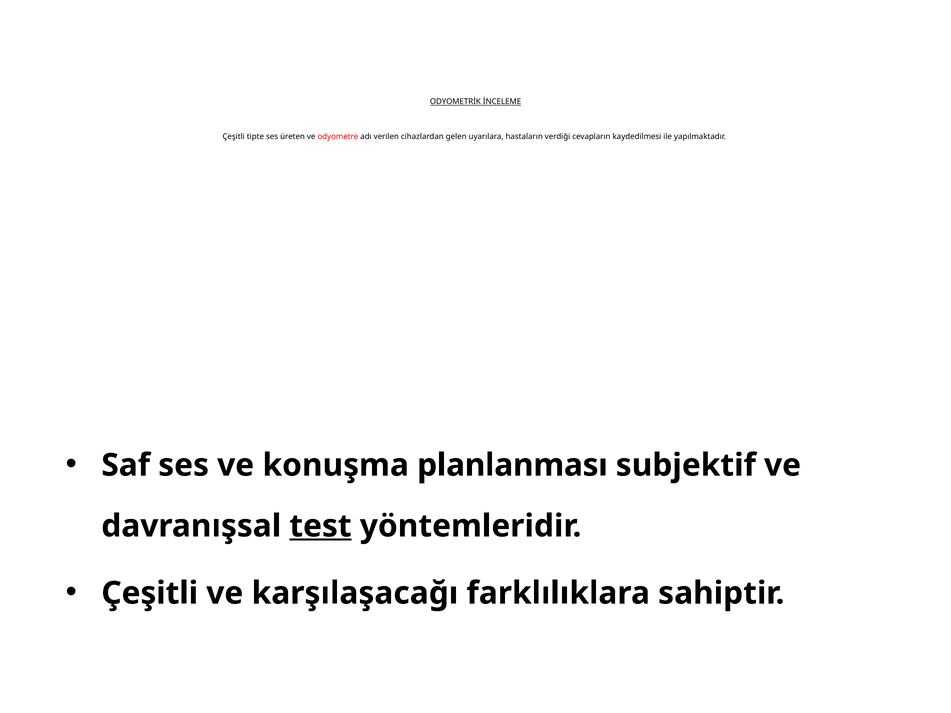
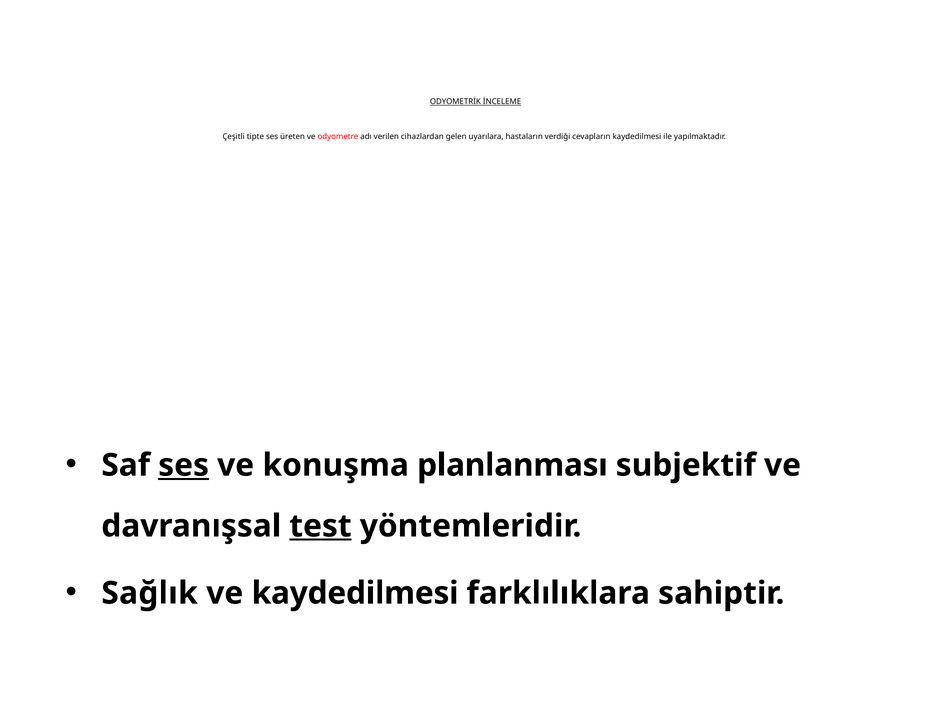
ses underline: none -> present (184, 465)
Çeşitli: Çeşitli -> Sağlık (150, 593)
ve karşılaşacağı: karşılaşacağı -> kaydedilmesi (355, 593)
